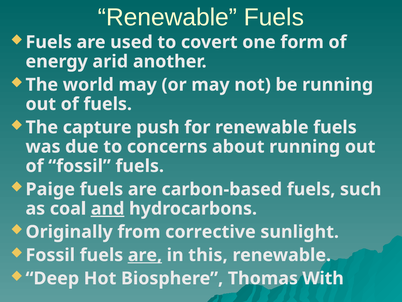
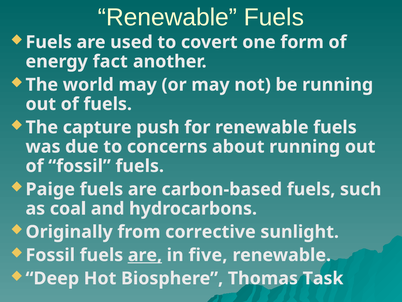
arid: arid -> fact (110, 61)
and underline: present -> none (108, 208)
this: this -> five (208, 255)
With: With -> Task (323, 278)
